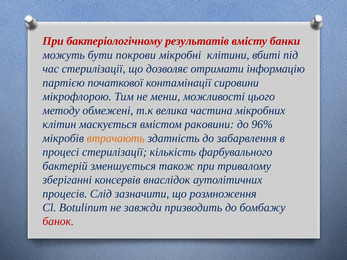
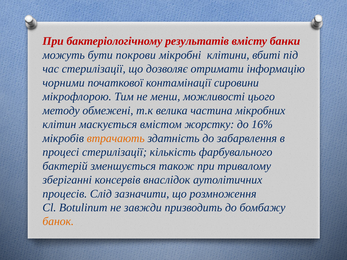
партією: партією -> чорними (64, 83)
раковини: раковини -> жорстку (209, 124)
96%: 96% -> 16% (262, 124)
банок colour: red -> orange (58, 222)
